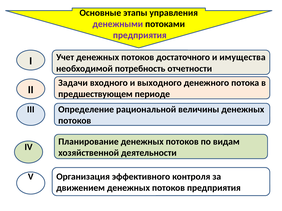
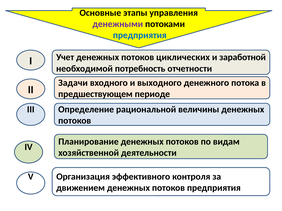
предприятия colour: purple -> blue (140, 35)
достаточного: достаточного -> циклических (183, 57)
имущества: имущества -> заработной (243, 57)
